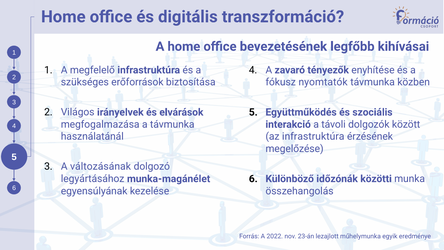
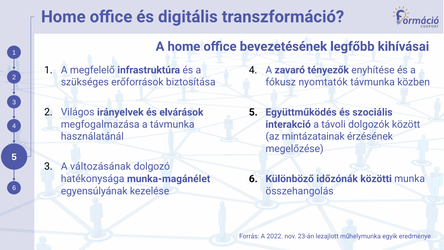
az infrastruktúra: infrastruktúra -> mintázatainak (313, 136)
legyártásához: legyártásához -> hatékonysága (93, 179)
